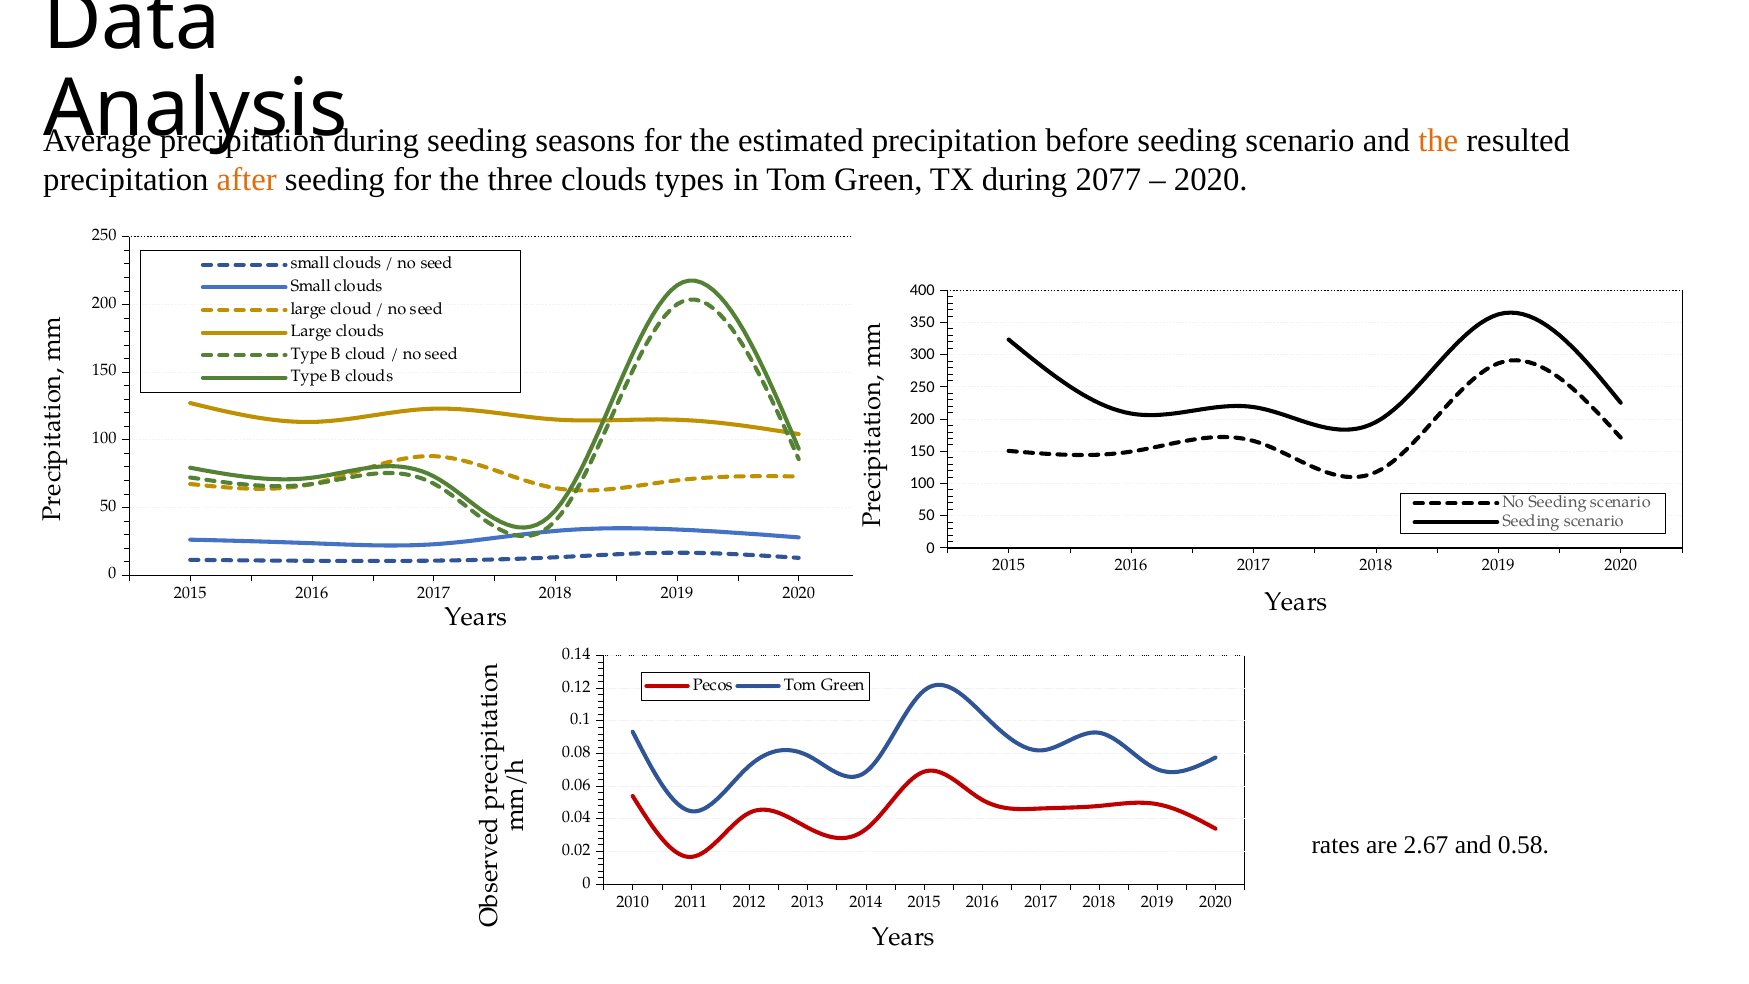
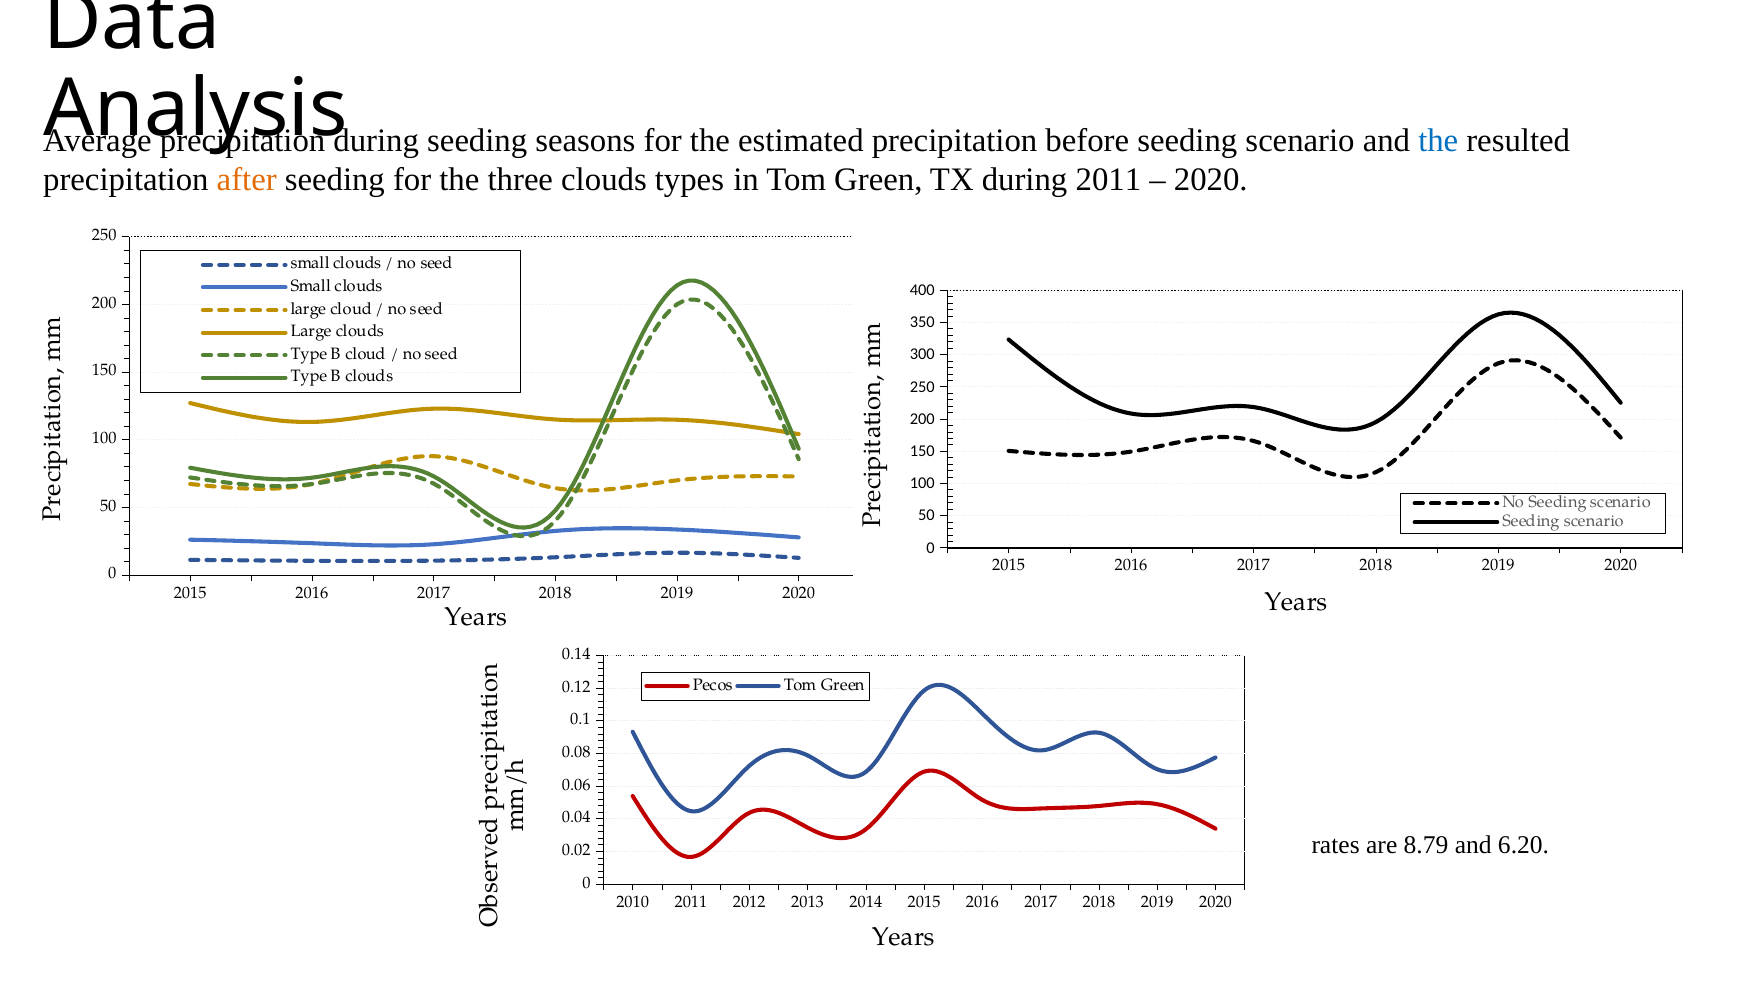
the colour: orange -> blue (1438, 140)
during 2077: 2077 -> 2011 (1108, 180)
2.67: 2.67 -> 8.79 (1426, 845)
0.58: 0.58 -> 6.20 (1524, 845)
